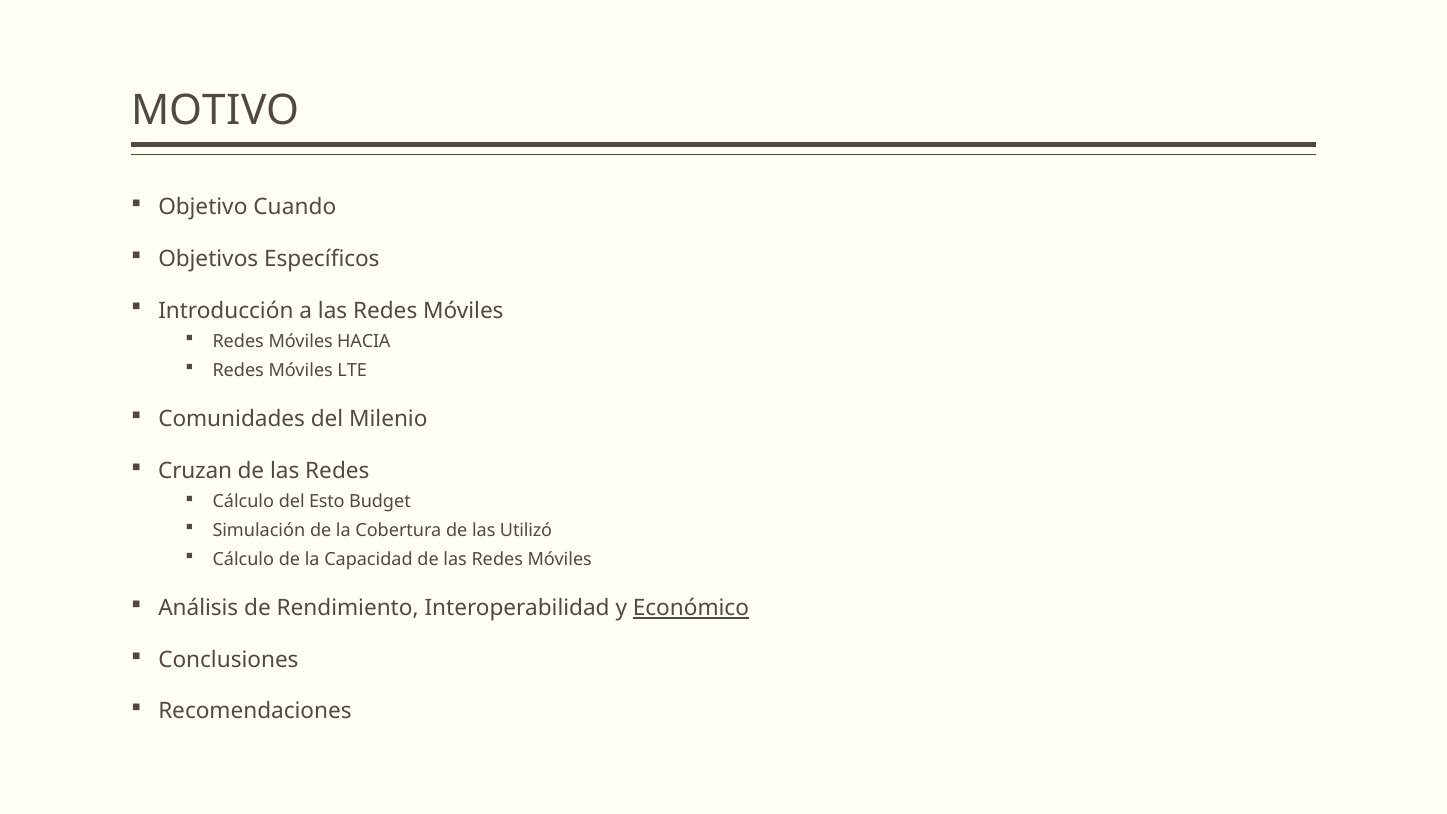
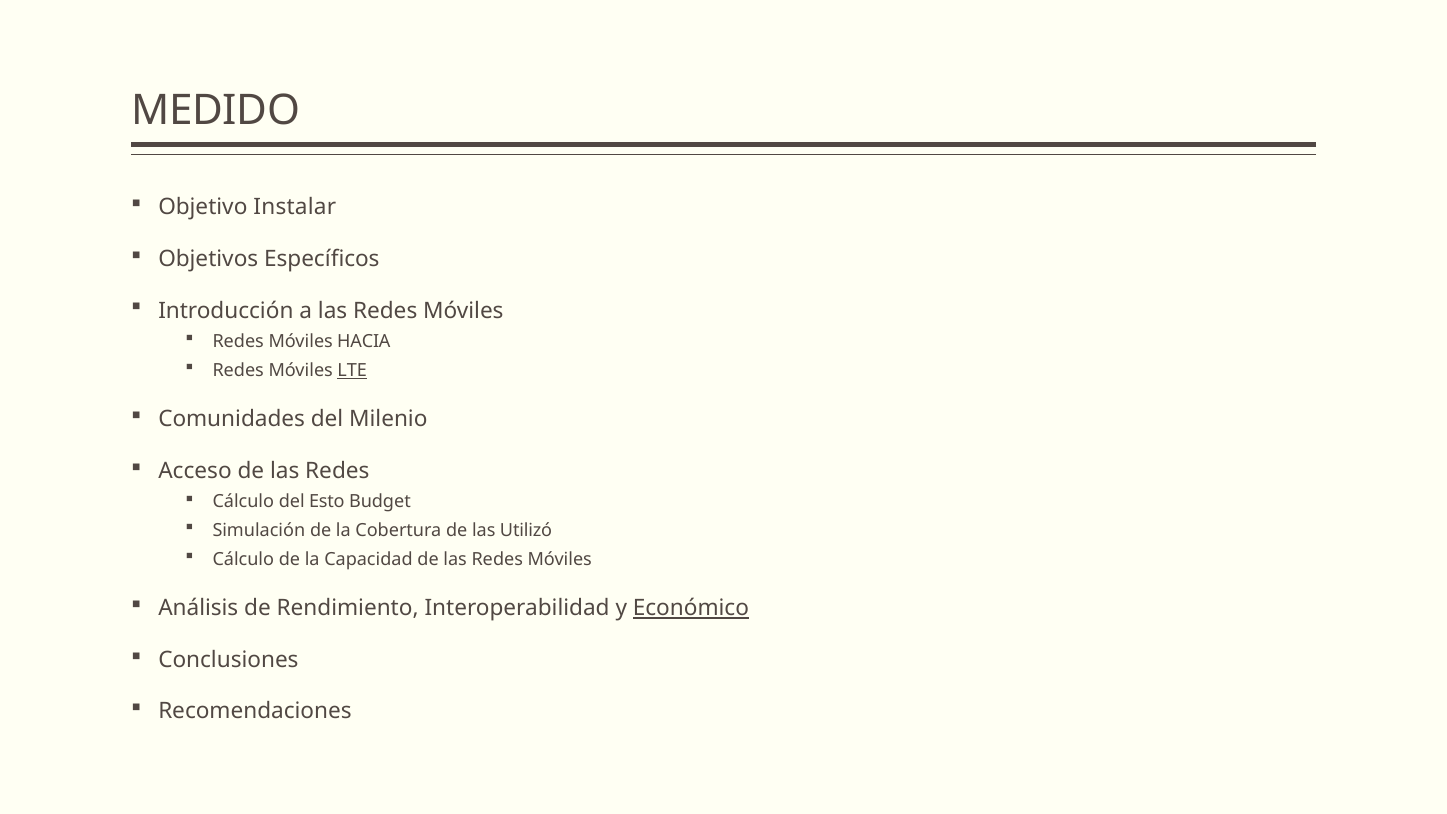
MOTIVO: MOTIVO -> MEDIDO (216, 111)
Cuando: Cuando -> Instalar (295, 207)
LTE underline: none -> present (352, 370)
Cruzan: Cruzan -> Acceso (195, 471)
